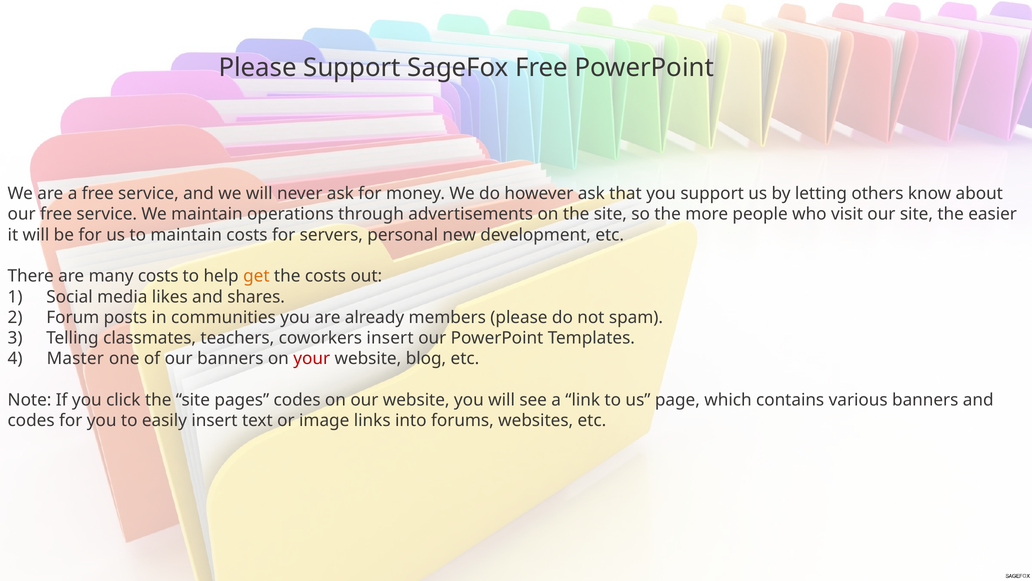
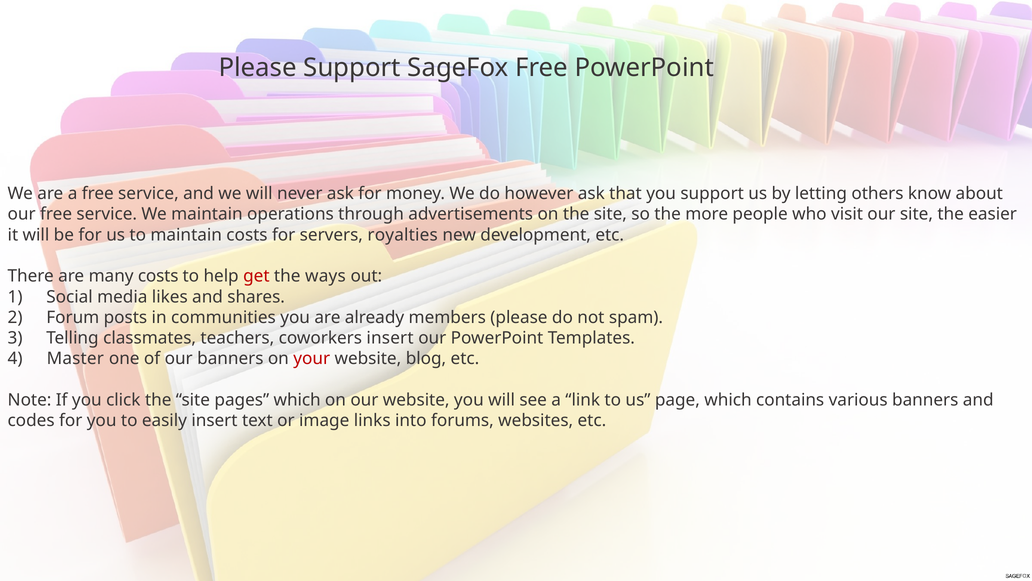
personal: personal -> royalties (403, 235)
get colour: orange -> red (256, 276)
the costs: costs -> ways (325, 276)
pages codes: codes -> which (297, 400)
